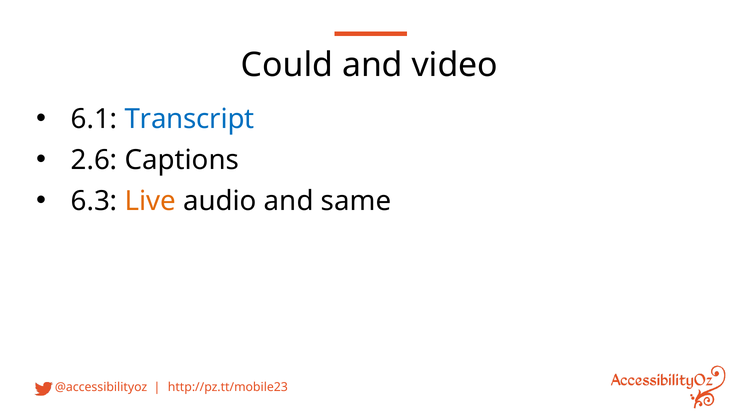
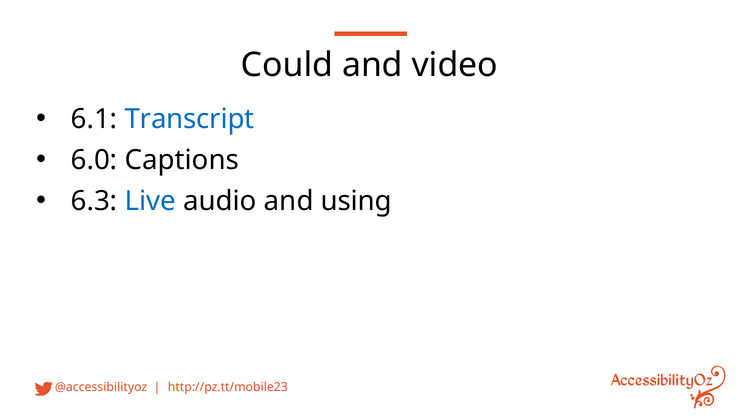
2.6: 2.6 -> 6.0 (94, 160)
Live colour: orange -> blue (150, 201)
same: same -> using (356, 201)
